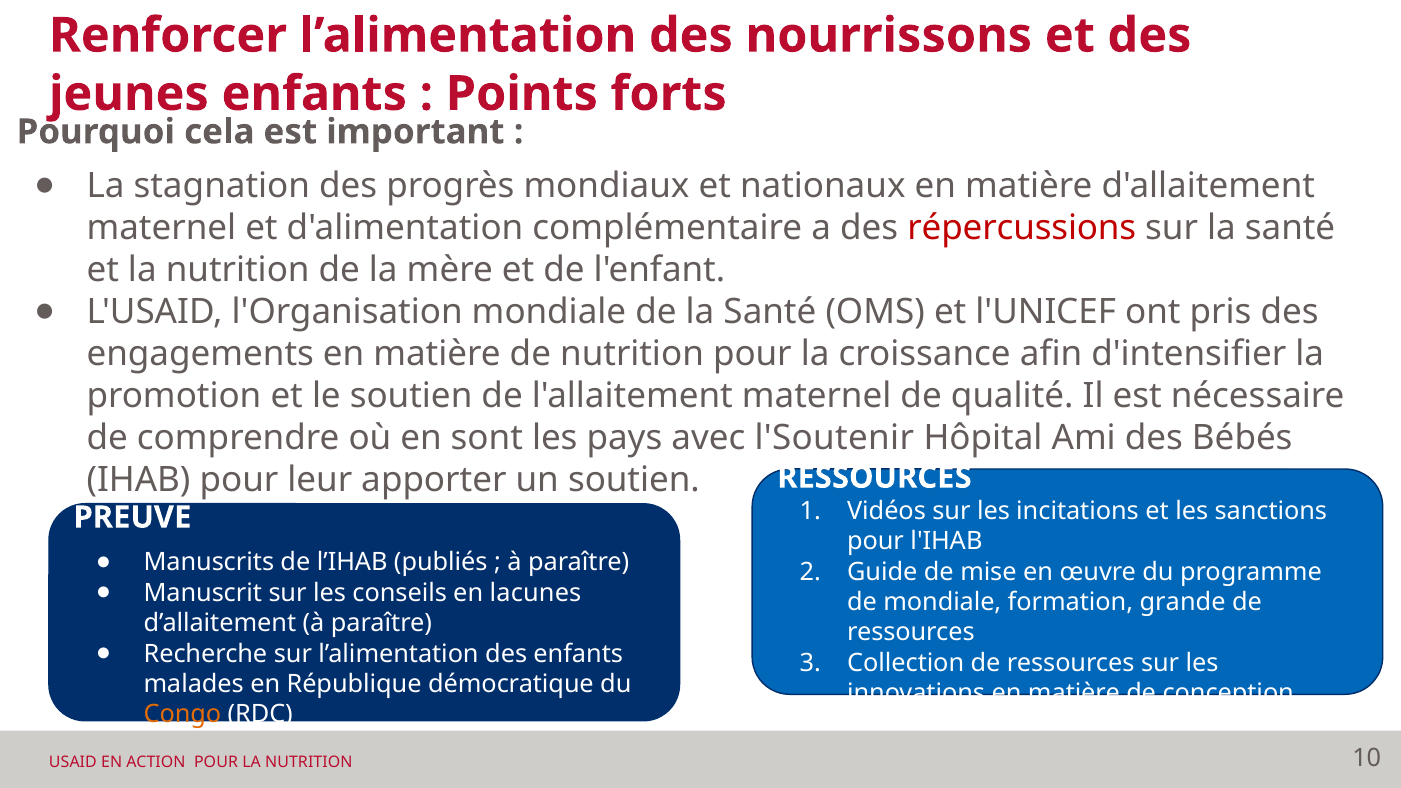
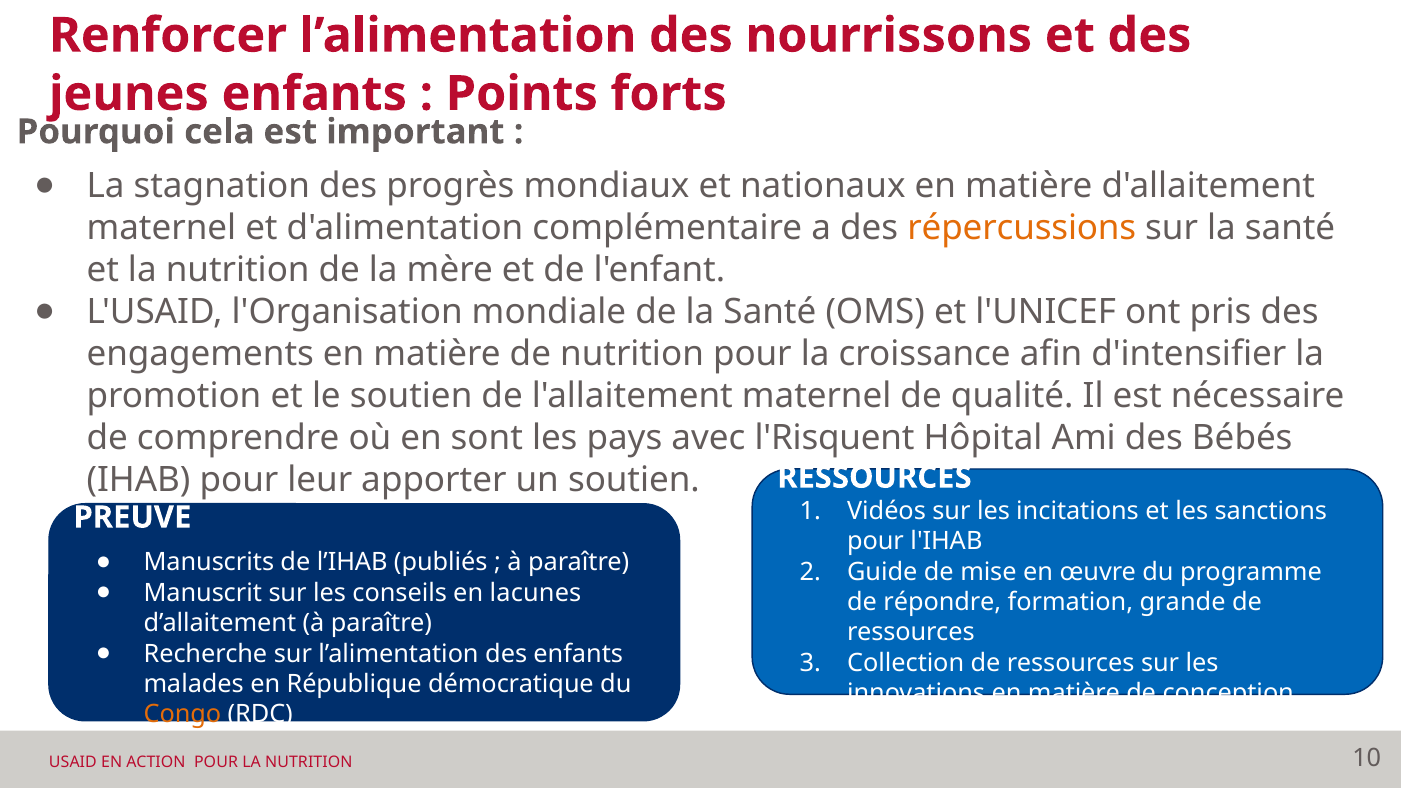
répercussions colour: red -> orange (1022, 228)
l'Soutenir: l'Soutenir -> l'Risquent (835, 438)
de mondiale: mondiale -> répondre (942, 602)
